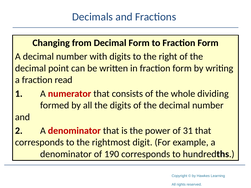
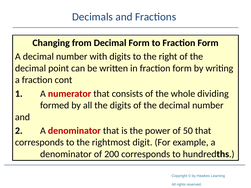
read: read -> cont (64, 80)
31: 31 -> 50 (188, 131)
190: 190 -> 200 (112, 154)
